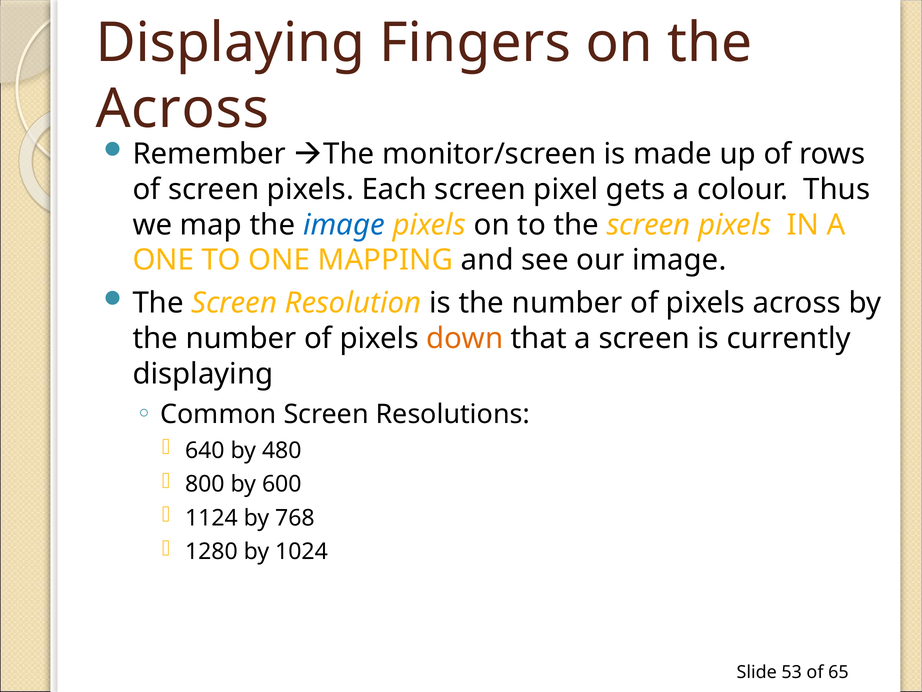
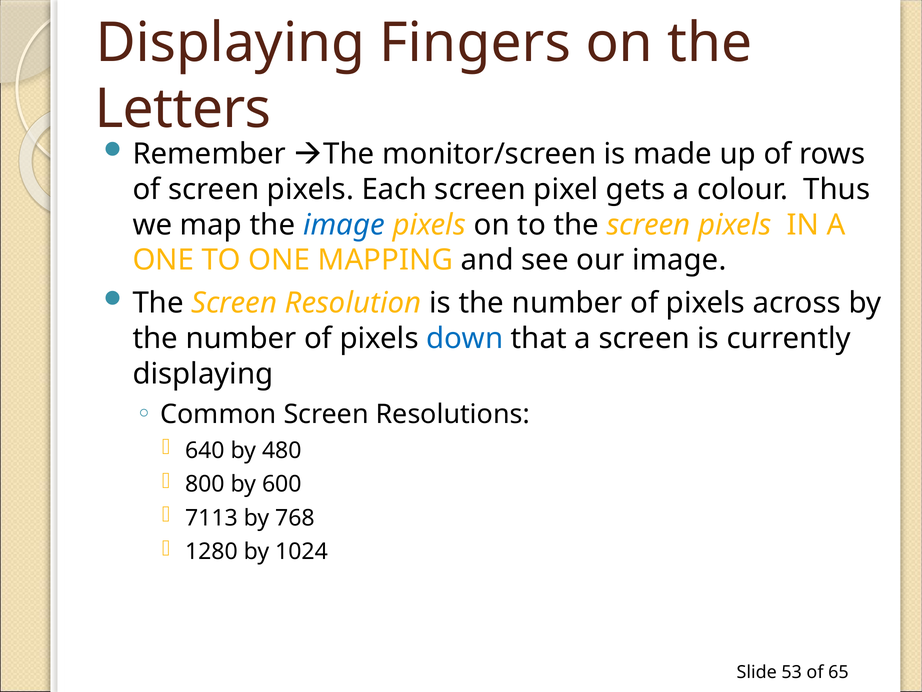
Across: Across -> Letters (183, 109)
down colour: orange -> blue (465, 338)
1124: 1124 -> 7113 (211, 518)
